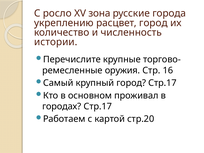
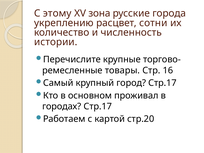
росло: росло -> этому (57, 13)
расцвет город: город -> сотни (153, 23)
оружия: оружия -> товары (122, 70)
